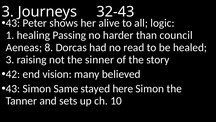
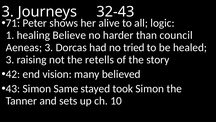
43: 43 -> 71 (13, 23)
Passing: Passing -> Believe (69, 35)
Aeneas 8: 8 -> 3 (49, 47)
read: read -> tried (134, 47)
sinner: sinner -> retells (100, 59)
here: here -> took (123, 88)
